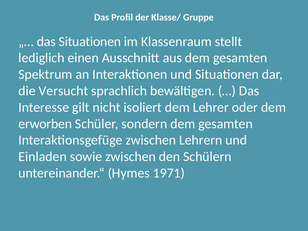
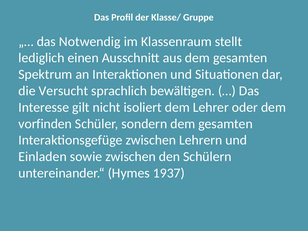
das Situationen: Situationen -> Notwendig (90, 42)
erworben: erworben -> vorfinden (45, 124)
1971: 1971 -> 1937 (169, 173)
